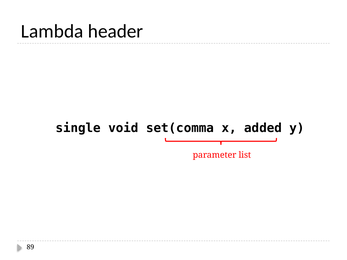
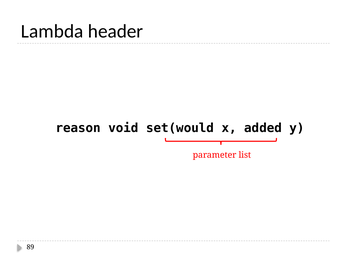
single: single -> reason (78, 128)
set(comma: set(comma -> set(would (180, 128)
